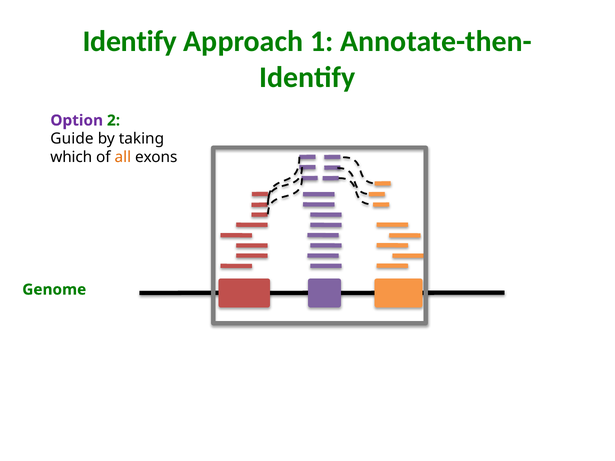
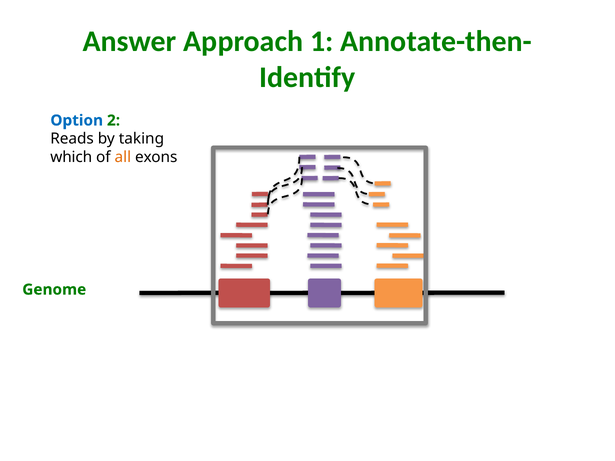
Identify: Identify -> Answer (130, 42)
Option colour: purple -> blue (77, 121)
Guide: Guide -> Reads (72, 139)
